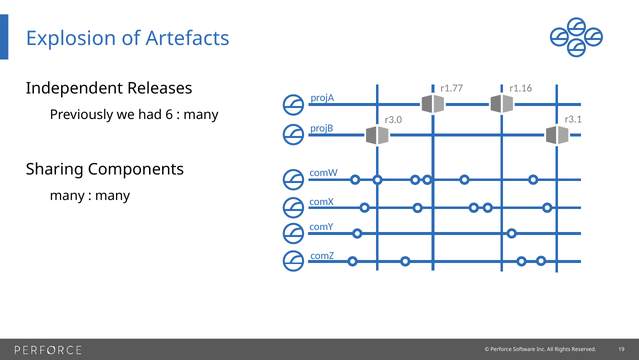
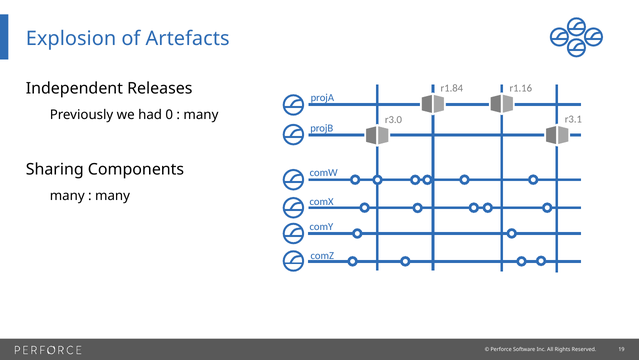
r1.77: r1.77 -> r1.84 (452, 88)
6: 6 -> 0 (169, 115)
